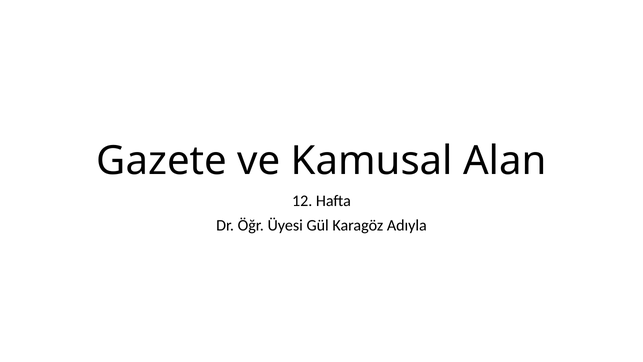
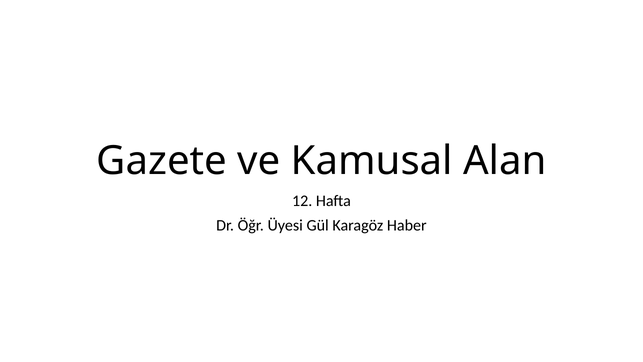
Adıyla: Adıyla -> Haber (407, 225)
